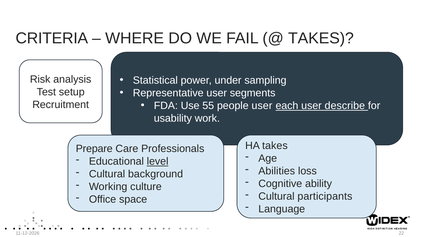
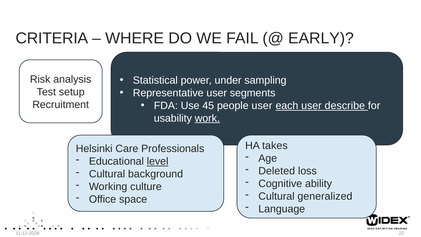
TAKES: TAKES -> EARLY (321, 38)
55: 55 -> 45 (208, 106)
work underline: none -> present (207, 118)
Prepare: Prepare -> Helsinki (94, 149)
Abilities: Abilities -> Deleted (277, 171)
participants: participants -> generalized (325, 196)
